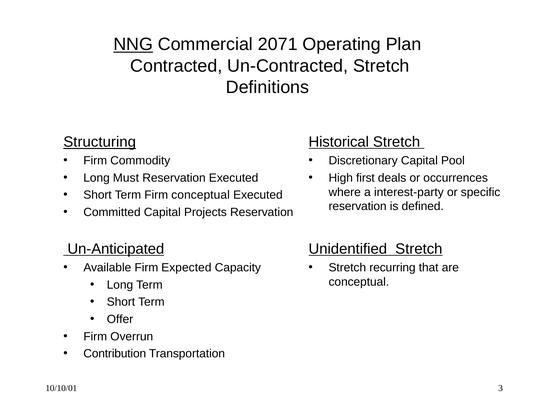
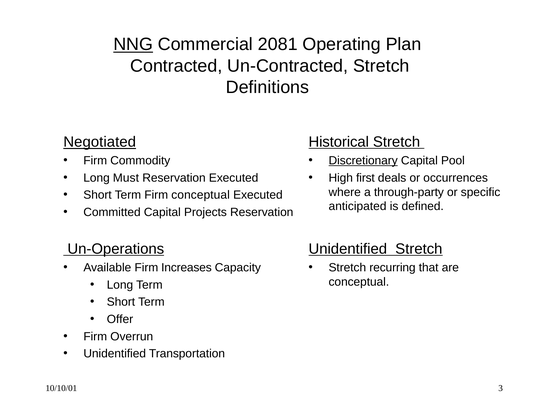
2071: 2071 -> 2081 (278, 44)
Structuring: Structuring -> Negotiated (100, 142)
Discretionary underline: none -> present (363, 161)
interest-party: interest-party -> through-party (409, 192)
reservation: reservation -> anticipated (358, 206)
Un-Anticipated: Un-Anticipated -> Un-Operations (116, 249)
Expected: Expected -> Increases (186, 268)
Contribution: Contribution -> Unidentified (115, 354)
